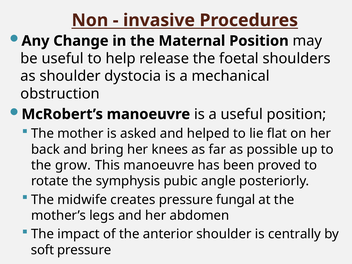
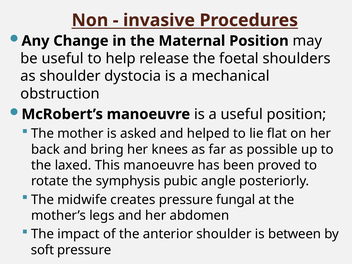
grow: grow -> laxed (73, 165)
centrally: centrally -> between (295, 234)
